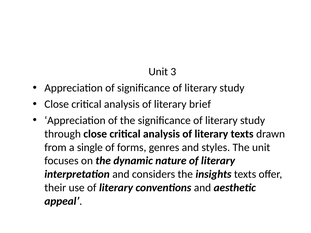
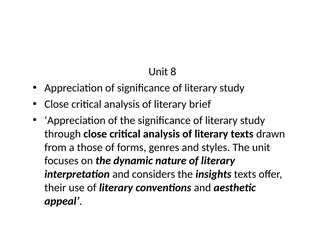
3: 3 -> 8 (173, 72)
single: single -> those (90, 147)
